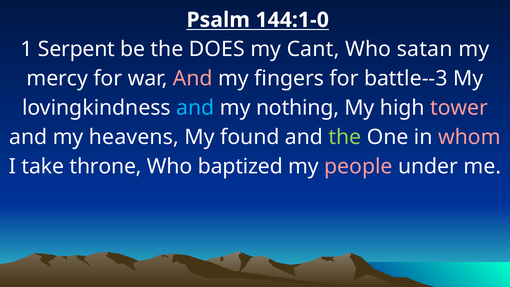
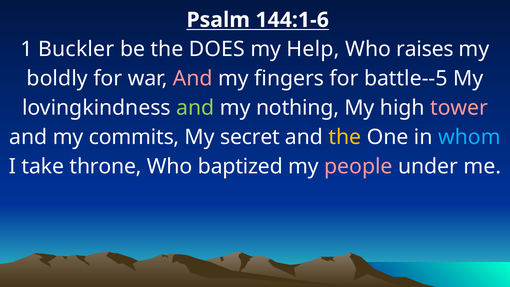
144:1-0: 144:1-0 -> 144:1-6 (292, 20)
Serpent: Serpent -> Buckler (76, 49)
Cant: Cant -> Help (313, 49)
satan: satan -> raises (425, 49)
mercy: mercy -> boldly (57, 79)
battle--3: battle--3 -> battle--5 (406, 79)
and colour: light blue -> light green (195, 108)
heavens: heavens -> commits (134, 137)
found: found -> secret (250, 137)
the colour: light green -> yellow (345, 137)
whom colour: pink -> light blue (469, 137)
